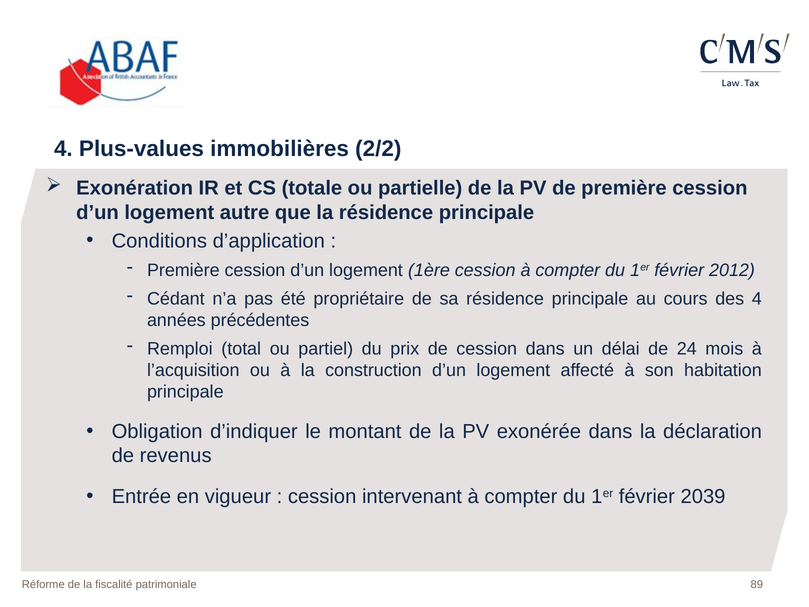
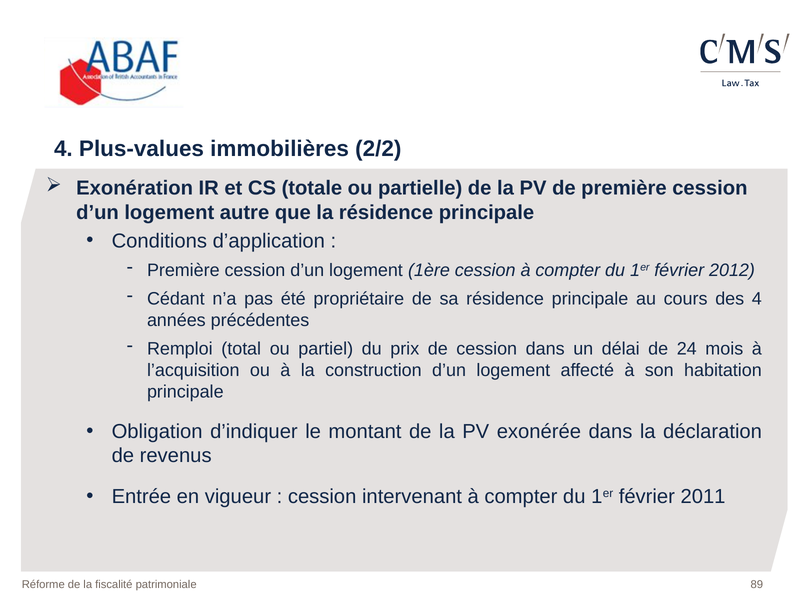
2039: 2039 -> 2011 (703, 496)
